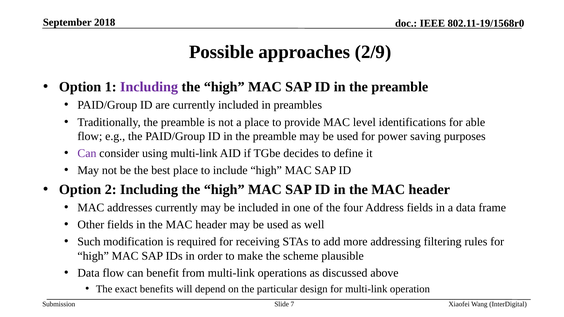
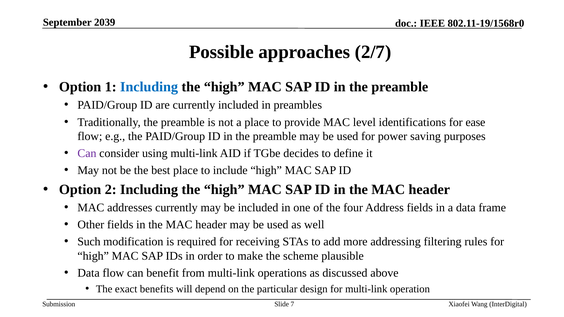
2018: 2018 -> 2039 (105, 22)
2/9: 2/9 -> 2/7 (373, 52)
Including colour: purple -> blue (149, 87)
able: able -> ease (475, 122)
